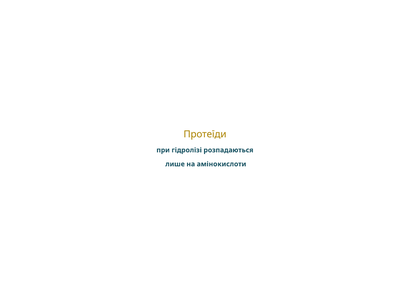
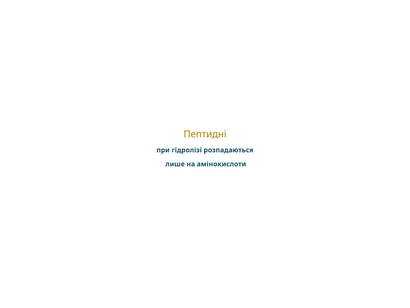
Протеїди: Протеїди -> Пептидні (205, 134)
